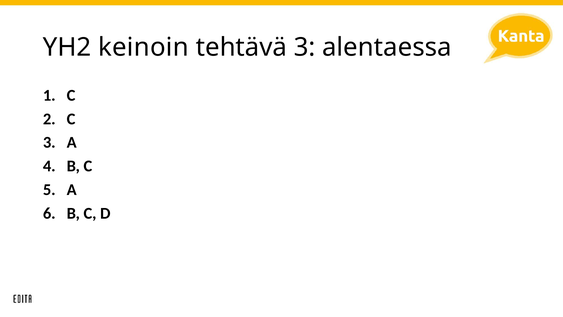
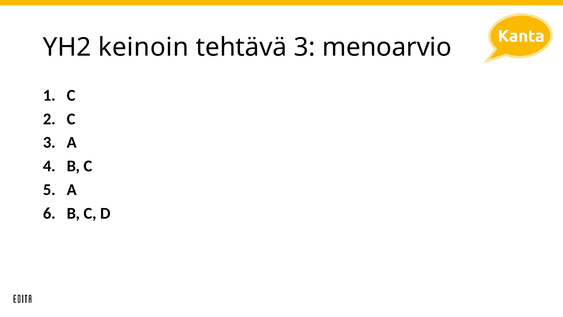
alentaessa: alentaessa -> menoarvio (387, 47)
